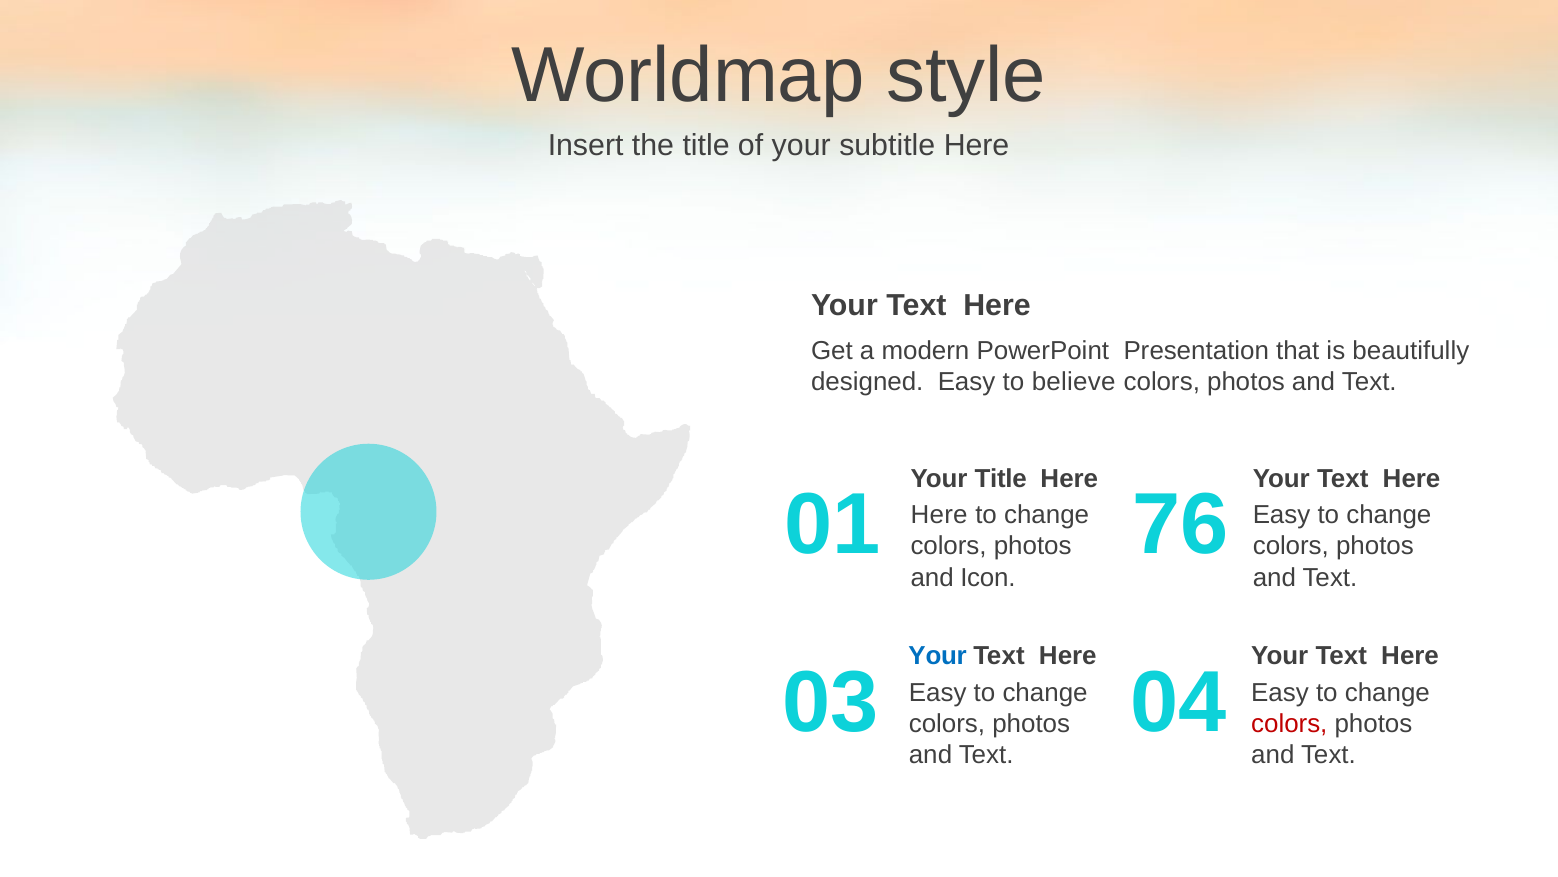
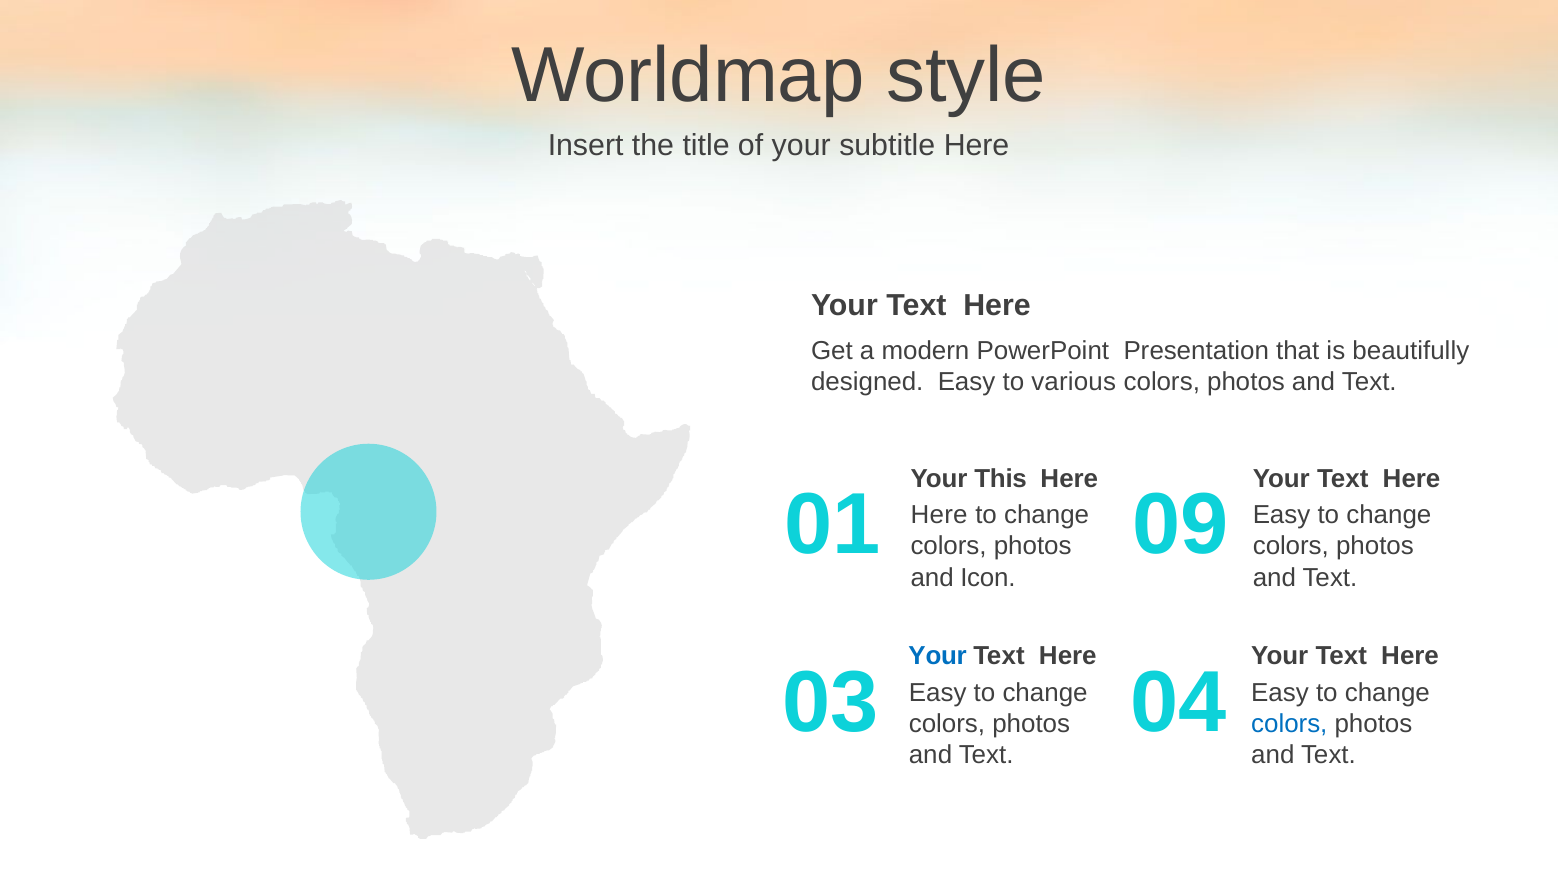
believe: believe -> various (1074, 382)
Your Title: Title -> This (1001, 478)
76: 76 -> 09 (1180, 525)
colors colour: red -> blue (1289, 724)
